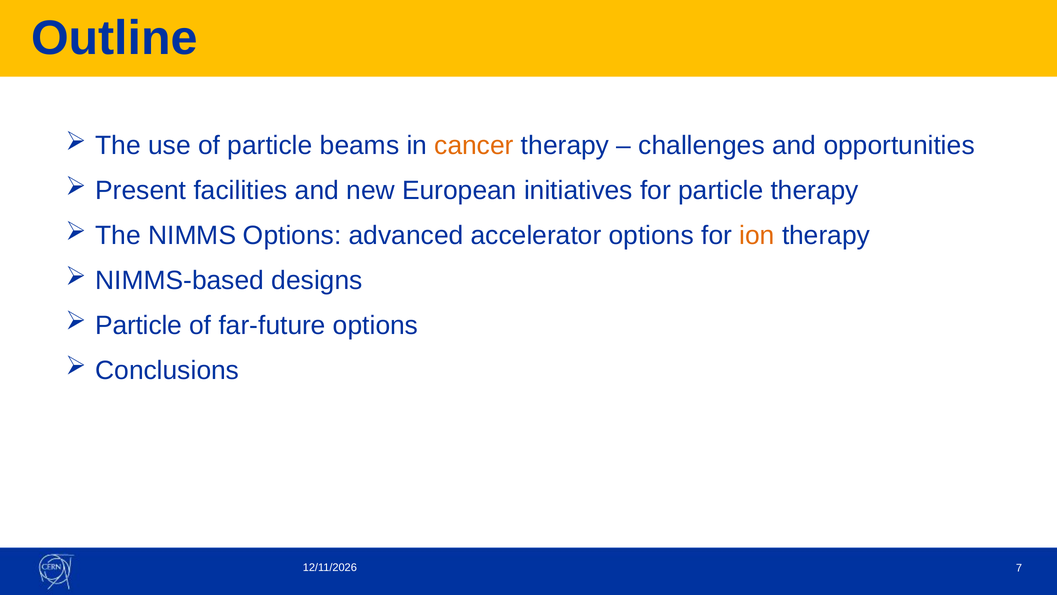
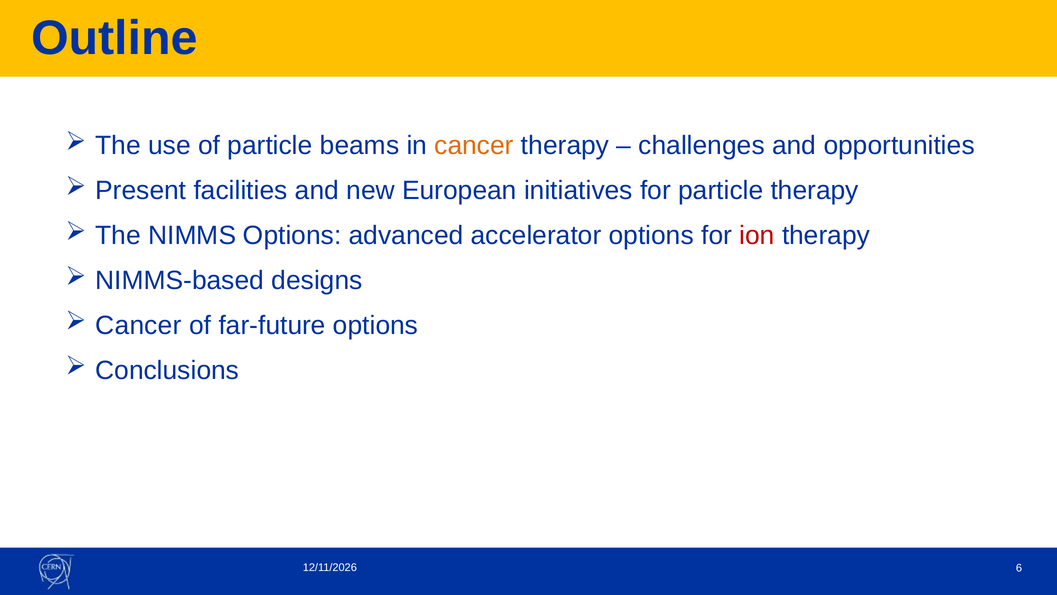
ion colour: orange -> red (757, 235)
Particle: Particle -> Cancer (138, 325)
7: 7 -> 6 (1019, 568)
